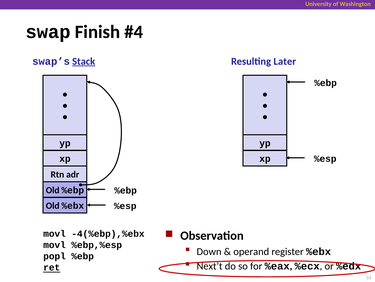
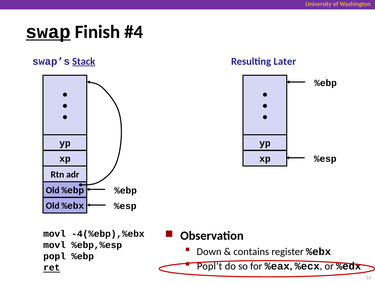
swap underline: none -> present (48, 32)
operand: operand -> contains (251, 251)
Next’t: Next’t -> Popl’t (210, 265)
